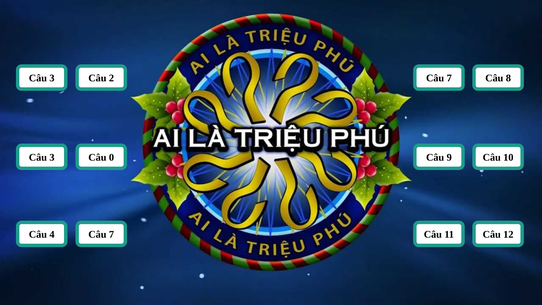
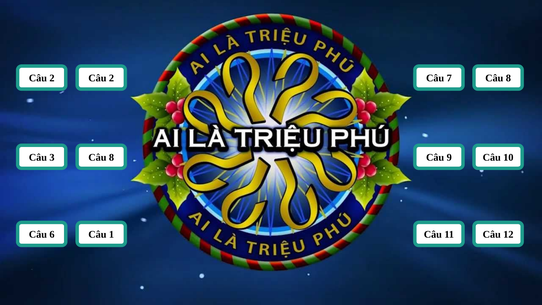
3: 3 -> 2 (52, 78)
0: 0 -> 8 (112, 157)
4: 4 -> 6 (52, 235)
7: 7 -> 1 (112, 235)
